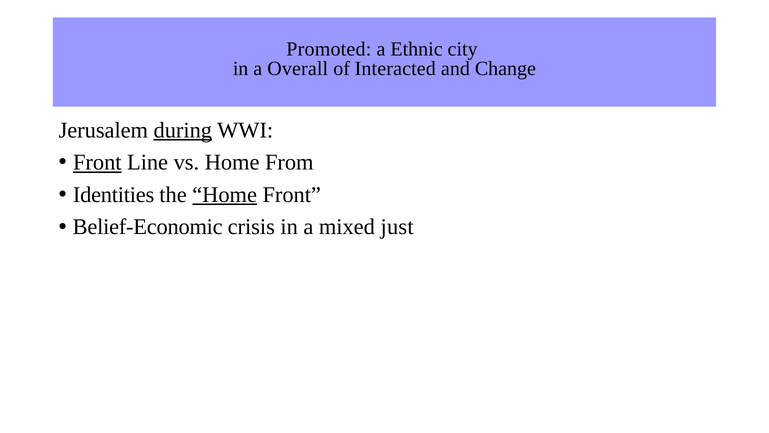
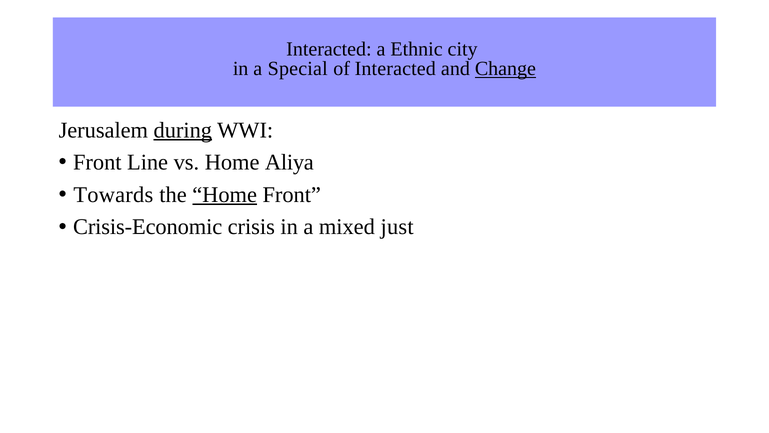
Promoted: Promoted -> Interacted (329, 49)
Overall: Overall -> Special (298, 69)
Change underline: none -> present (505, 69)
Front underline: present -> none (97, 162)
From: From -> Aliya (289, 162)
Identities: Identities -> Towards (113, 195)
Belief-Economic: Belief-Economic -> Crisis-Economic (148, 227)
